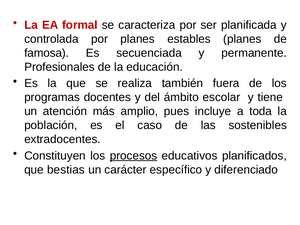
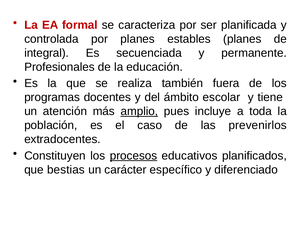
famosa: famosa -> integral (47, 53)
amplio underline: none -> present (139, 111)
sostenibles: sostenibles -> prevenirlos (258, 125)
